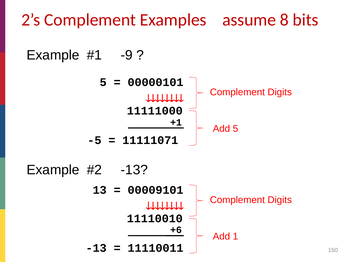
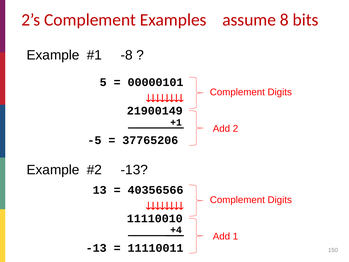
-9: -9 -> -8 (127, 55)
11111000: 11111000 -> 21900149 (155, 111)
Add 5: 5 -> 2 (235, 129)
11111071: 11111071 -> 37765206 (150, 140)
00009101: 00009101 -> 40356566 (156, 190)
+6: +6 -> +4 (176, 230)
